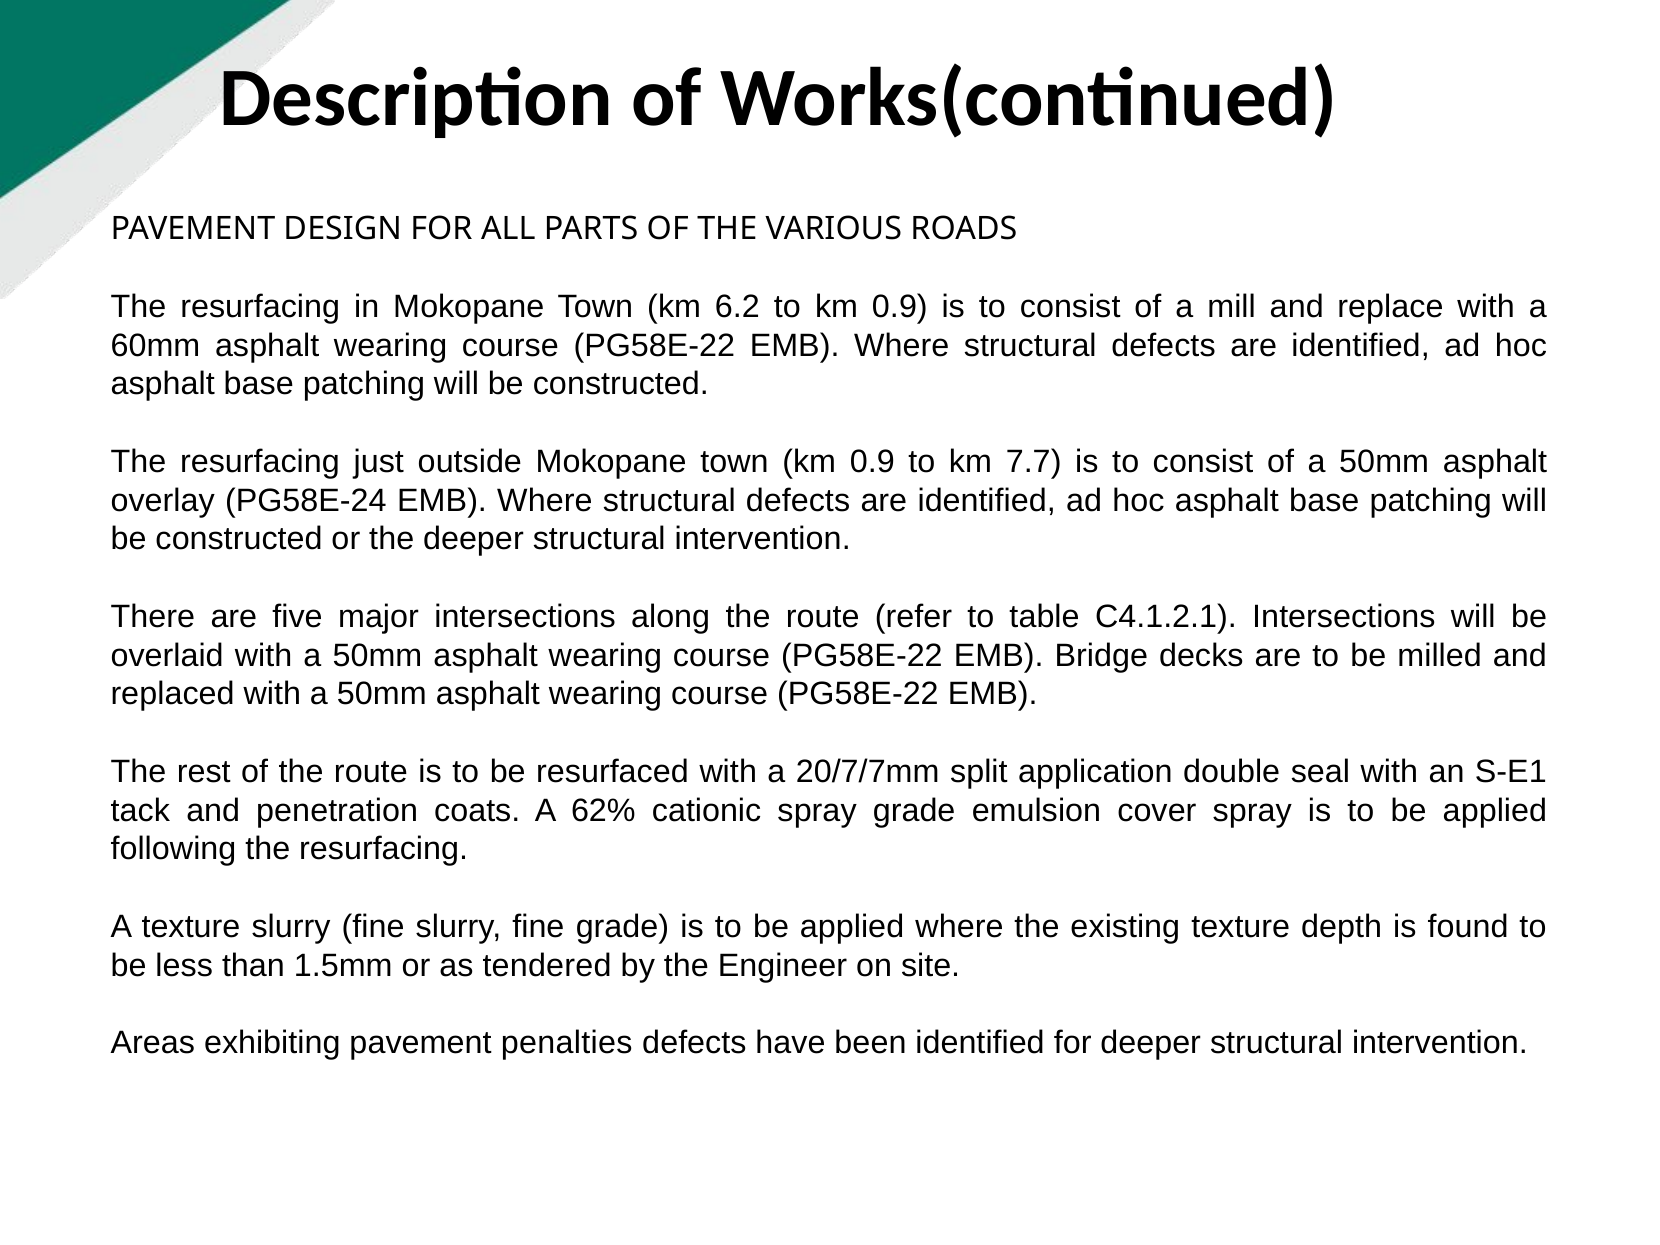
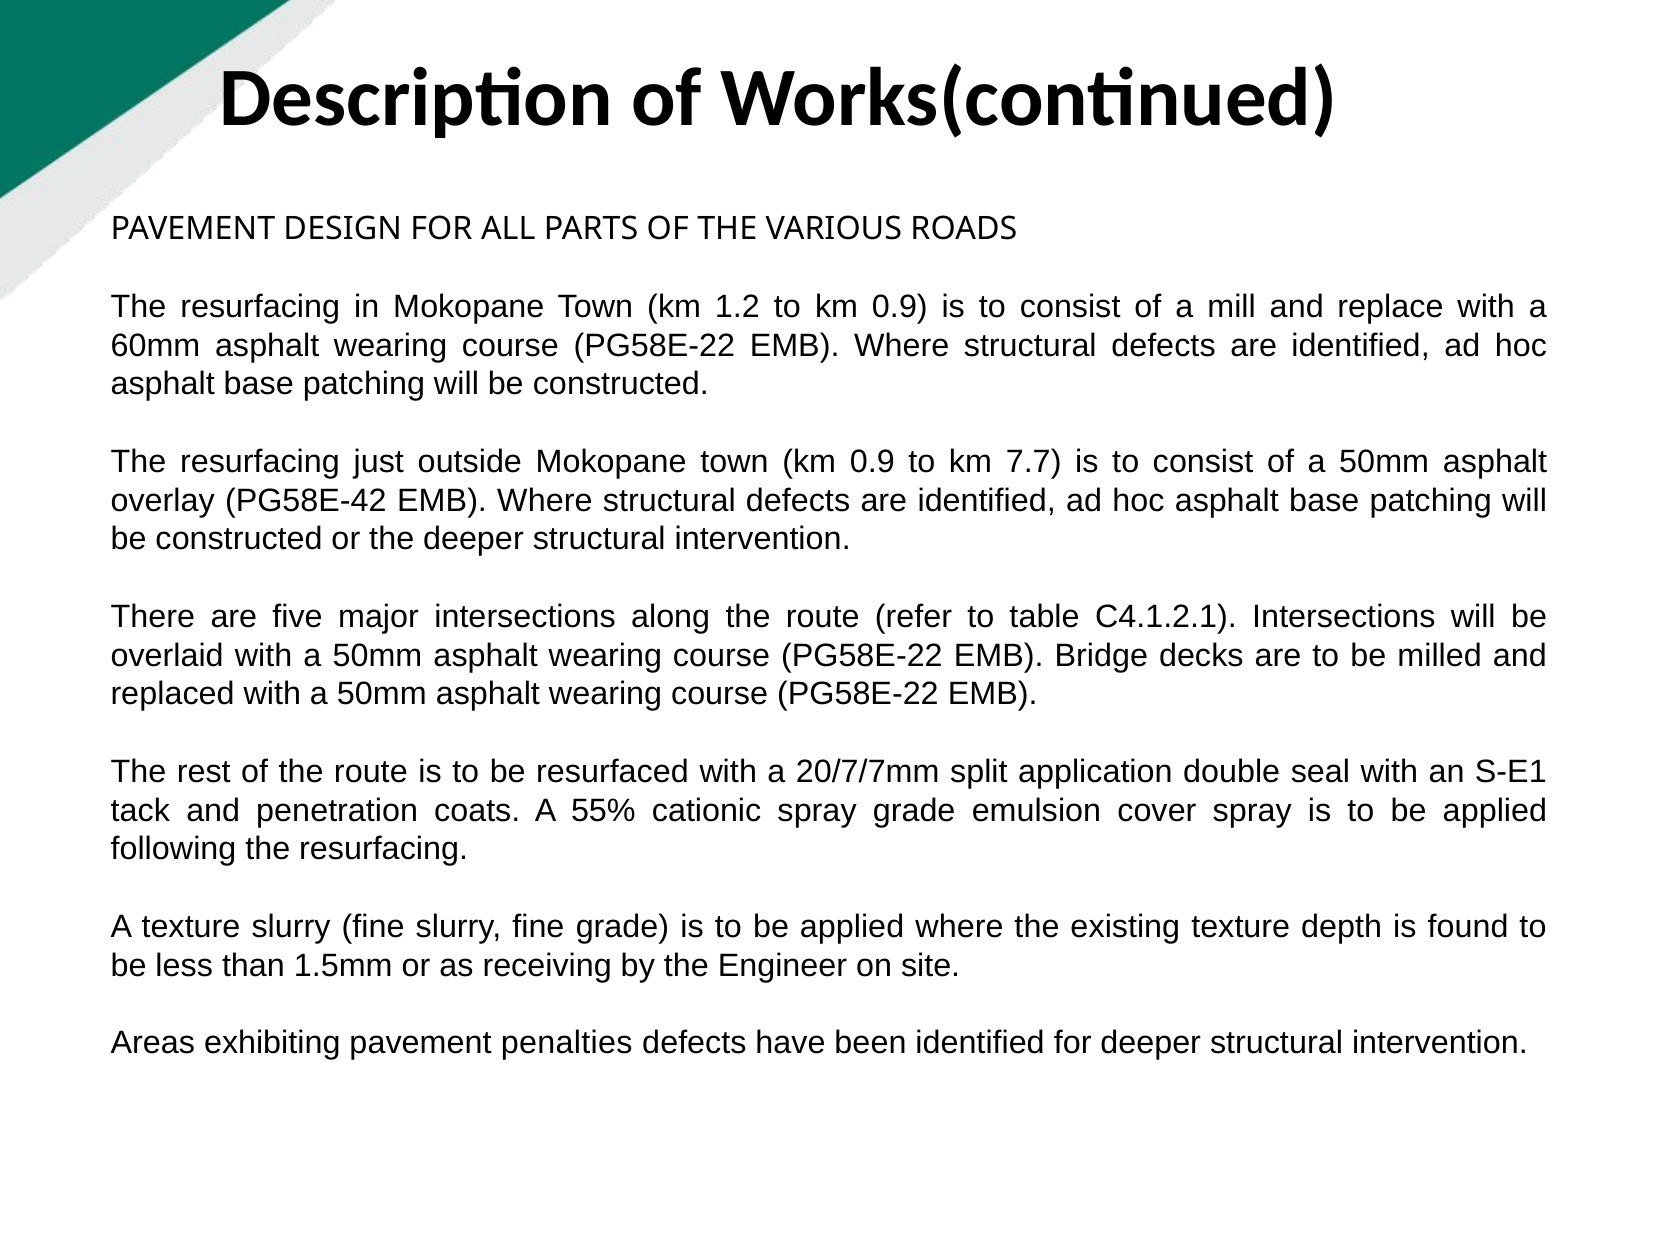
6.2: 6.2 -> 1.2 (737, 307)
PG58E-24: PG58E-24 -> PG58E-42 (306, 501)
62%: 62% -> 55% (603, 811)
tendered: tendered -> receiving (547, 966)
